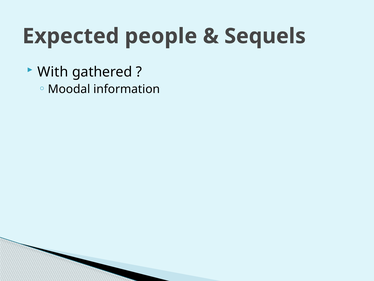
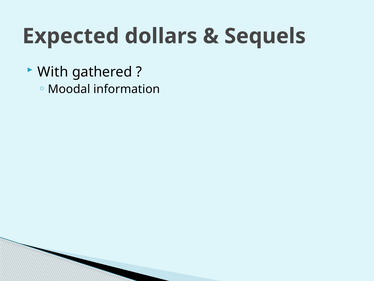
people: people -> dollars (161, 36)
